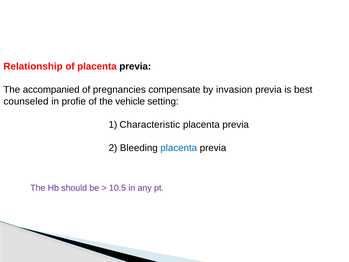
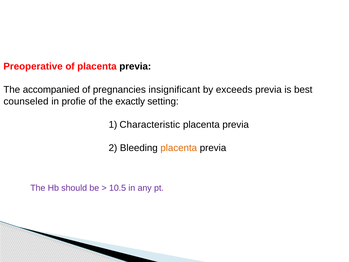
Relationship: Relationship -> Preoperative (33, 66)
compensate: compensate -> insignificant (174, 90)
invasion: invasion -> exceeds (234, 90)
vehicle: vehicle -> exactly (130, 101)
placenta colour: blue -> orange (179, 148)
